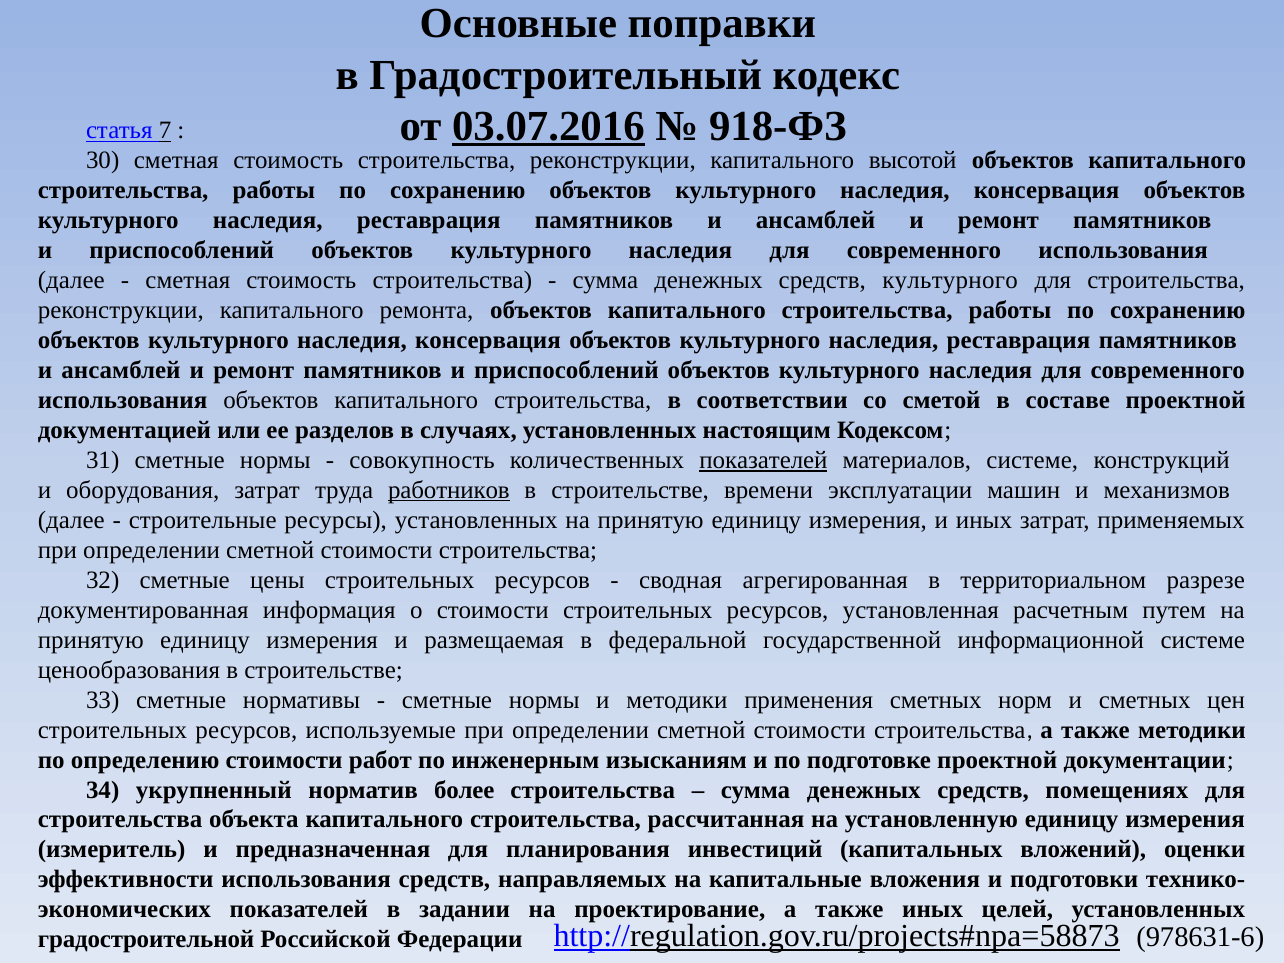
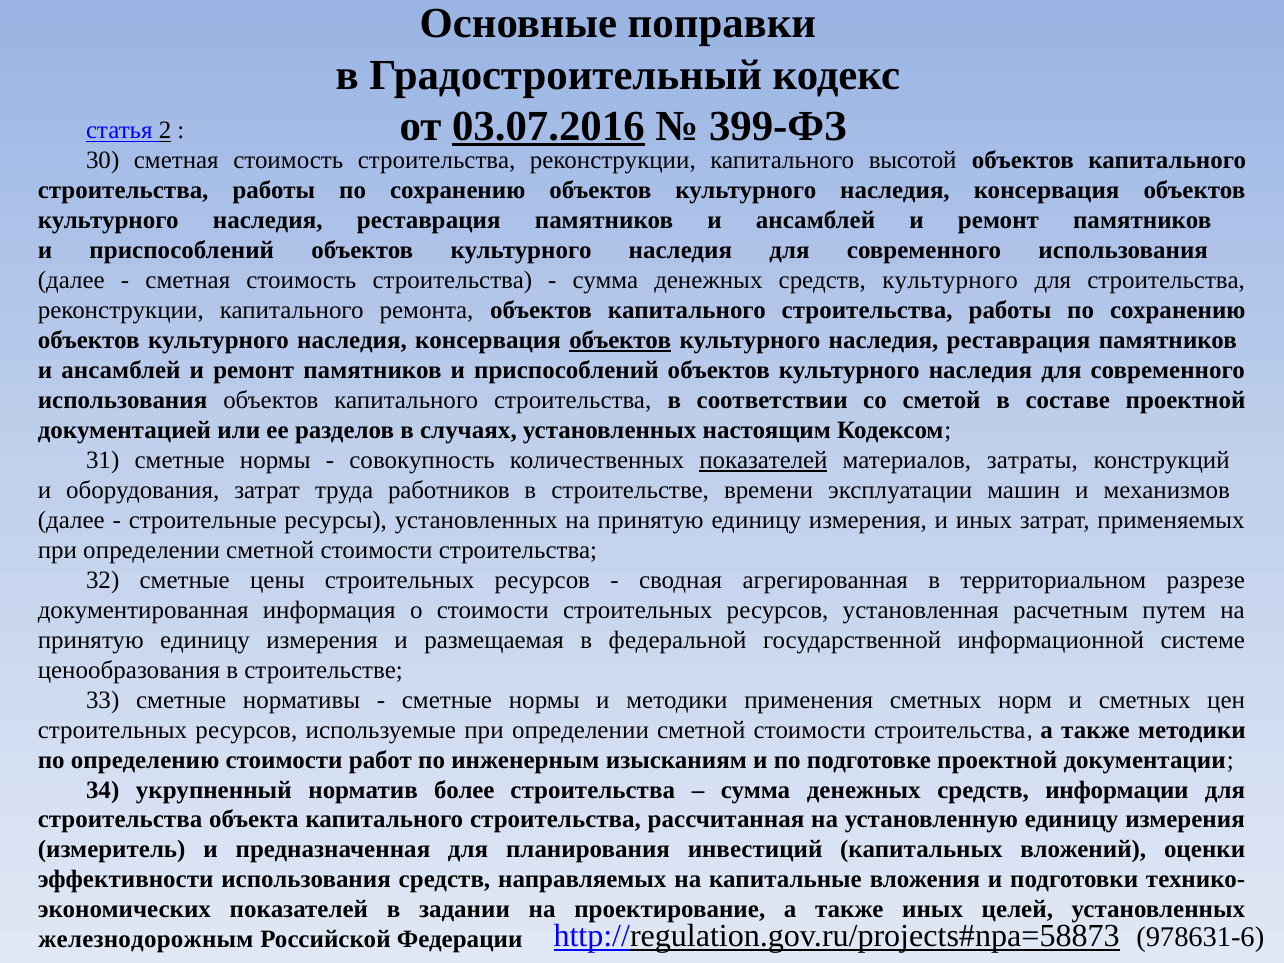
918-ФЗ: 918-ФЗ -> 399-ФЗ (778, 126)
7: 7 -> 2 (165, 130)
объектов underline: none -> present (620, 340)
материалов системе: системе -> затраты (1032, 460)
работников underline: present -> none (449, 490)
помещениях: помещениях -> информации (1117, 790)
градостроительной: градостроительной -> железнодорожным (146, 940)
